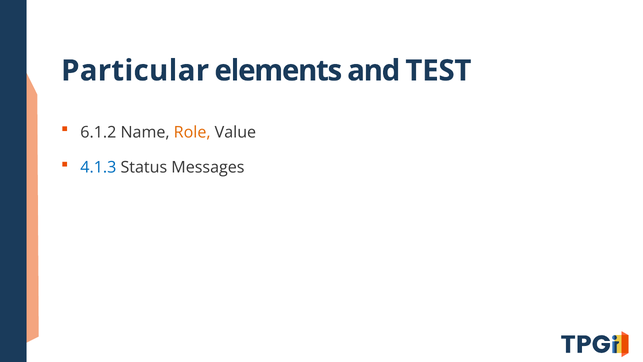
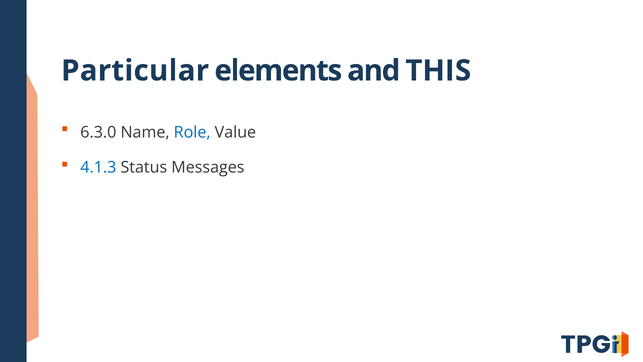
TEST: TEST -> THIS (438, 71)
6.1.2: 6.1.2 -> 6.3.0 (98, 132)
Role colour: orange -> blue (192, 132)
